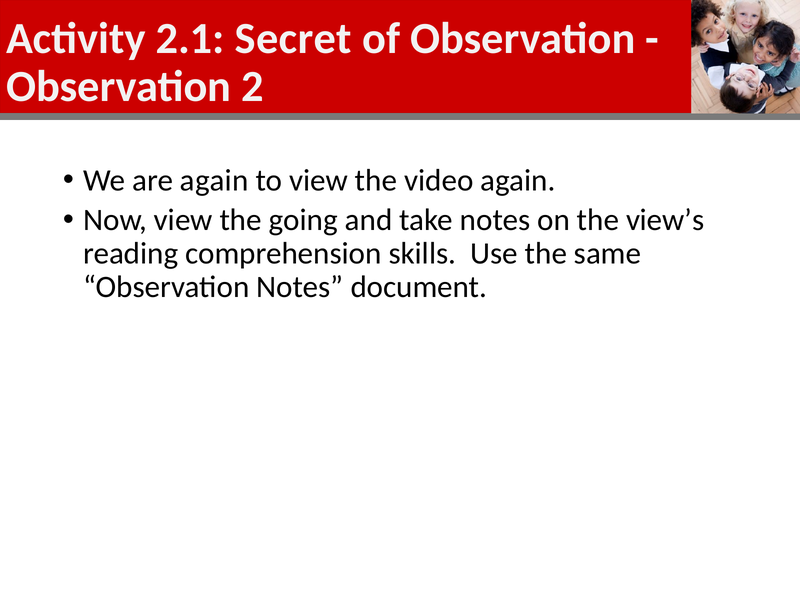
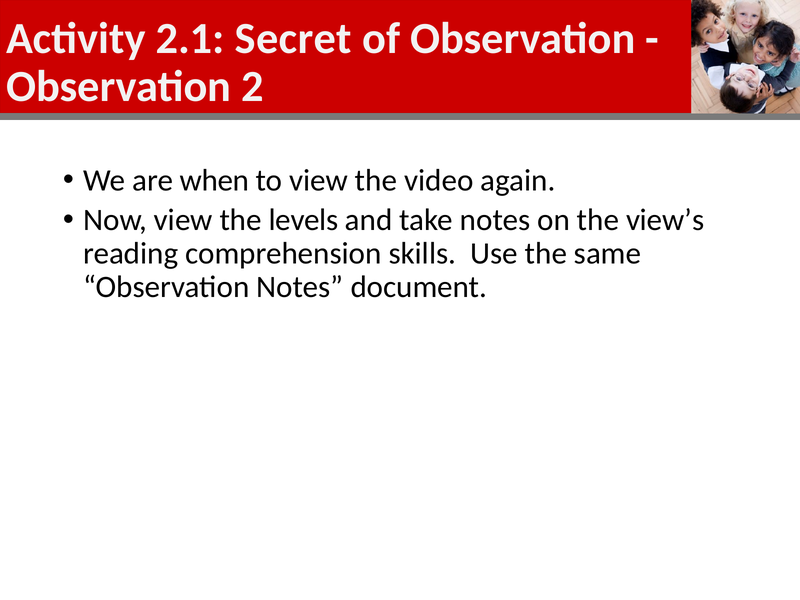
are again: again -> when (215, 180)
going: going -> levels (303, 220)
